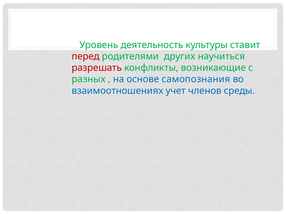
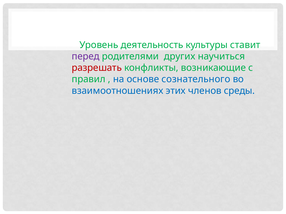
перед colour: red -> purple (86, 57)
разных: разных -> правил (89, 79)
самопознания: самопознания -> сознательного (196, 79)
учет: учет -> этих (176, 91)
